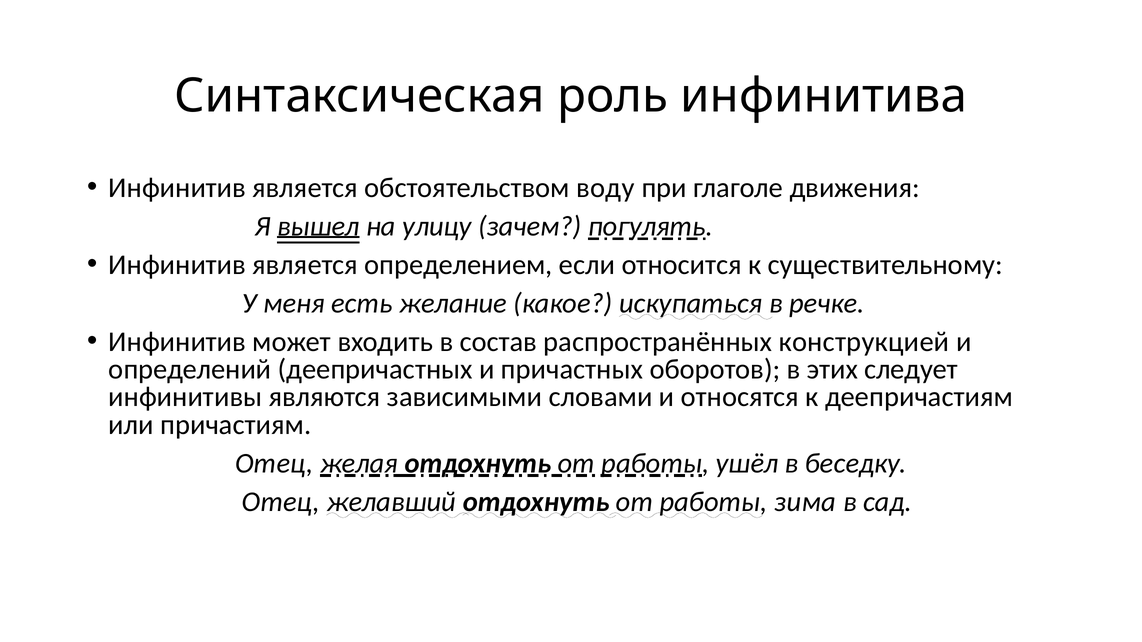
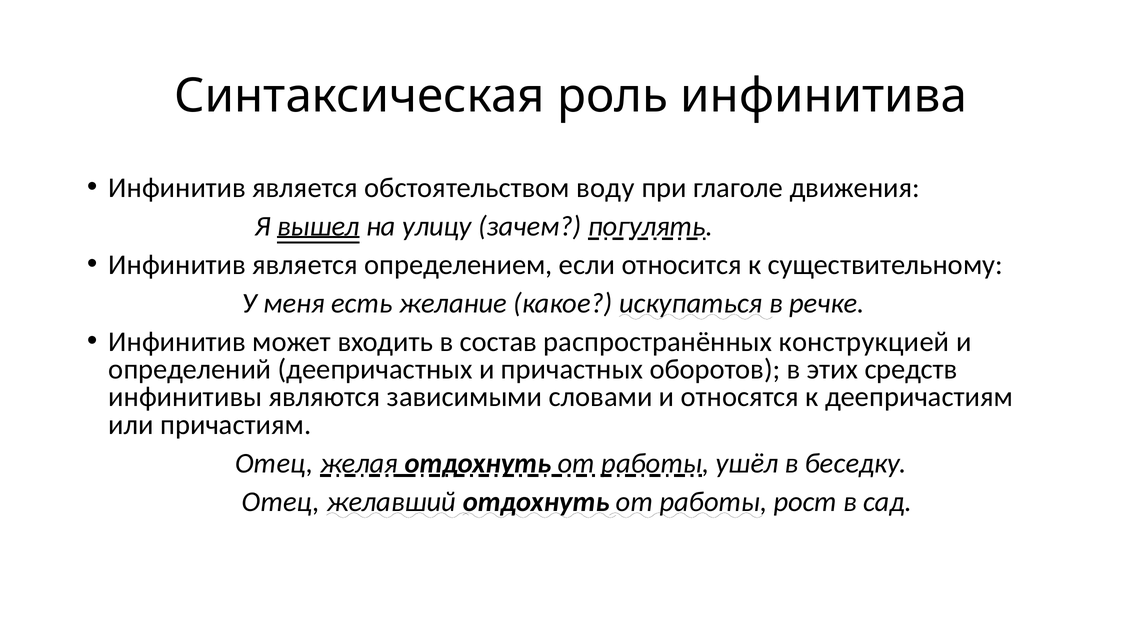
следует: следует -> средств (911, 370)
зима: зима -> рост (805, 502)
